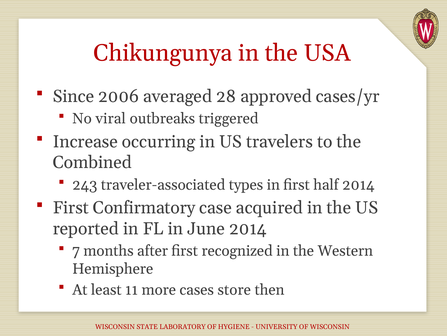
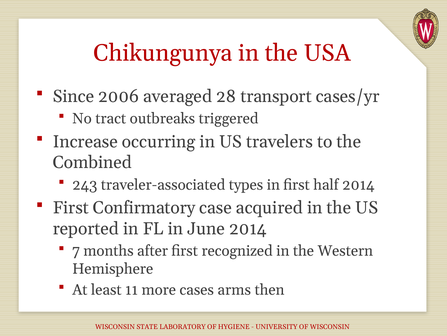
approved: approved -> transport (276, 96)
viral: viral -> tract (111, 118)
store: store -> arms (234, 289)
